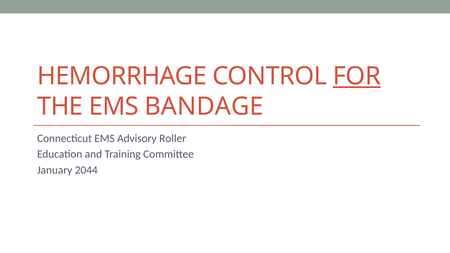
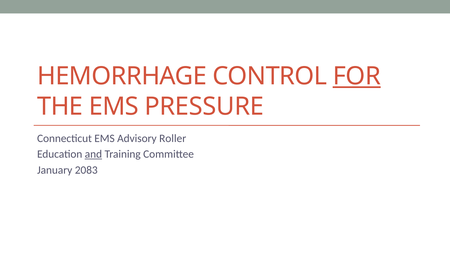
BANDAGE: BANDAGE -> PRESSURE (204, 107)
and underline: none -> present (93, 154)
2044: 2044 -> 2083 (86, 170)
